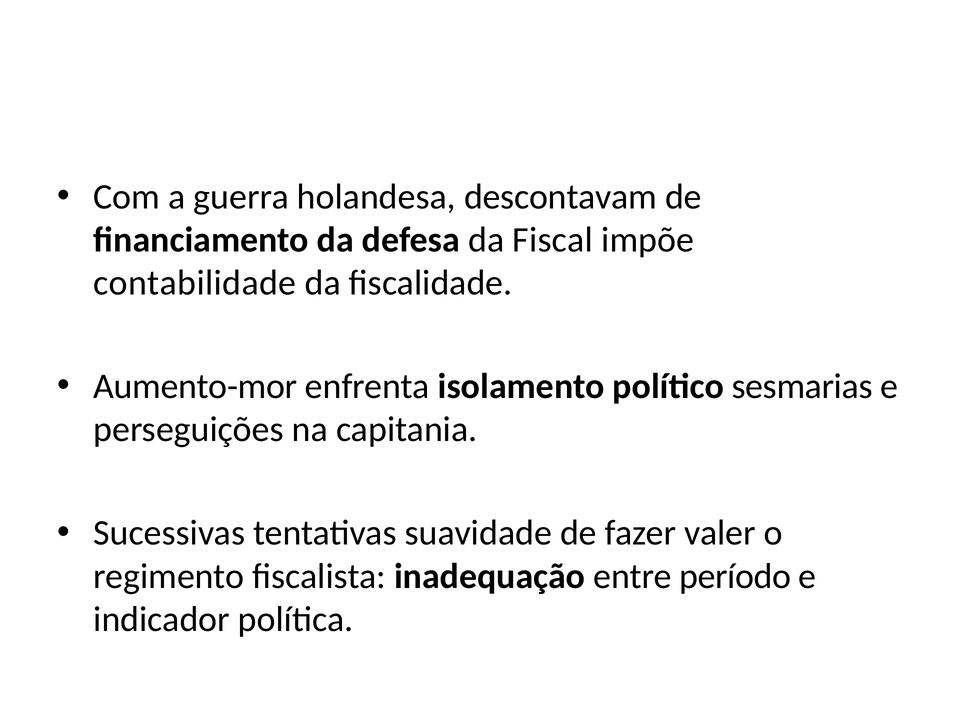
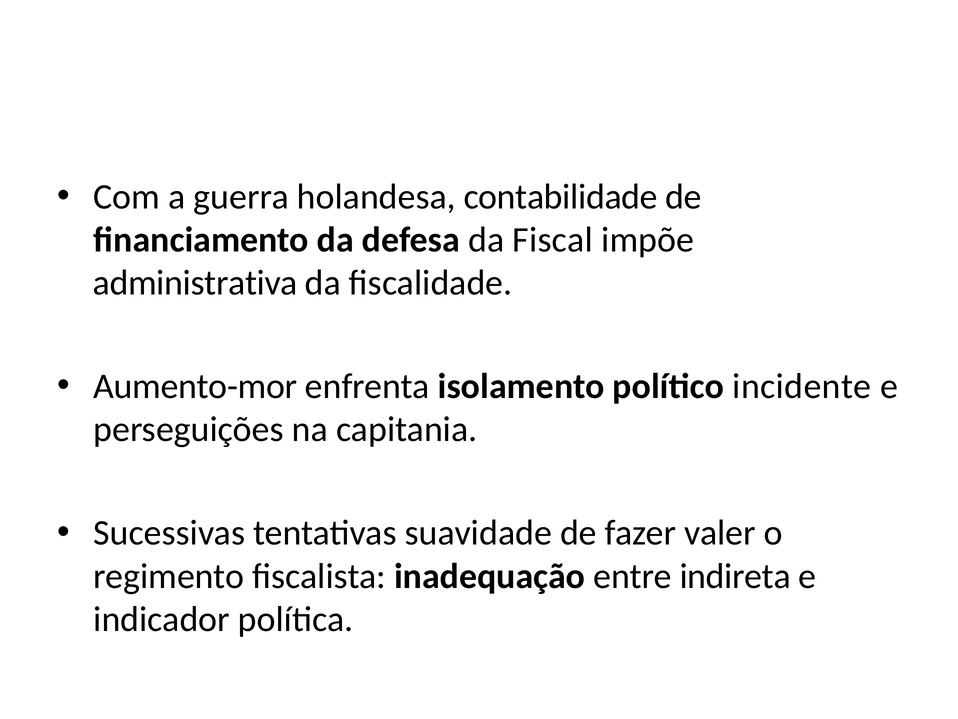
descontavam: descontavam -> contabilidade (561, 197)
contabilidade: contabilidade -> administrativa (195, 283)
sesmarias: sesmarias -> incidente (802, 386)
período: período -> indireta (735, 576)
